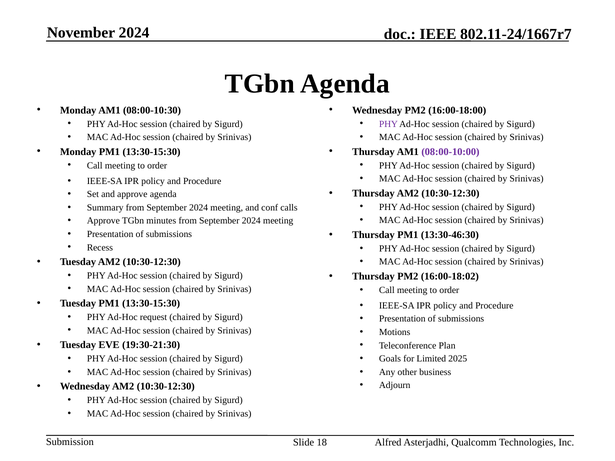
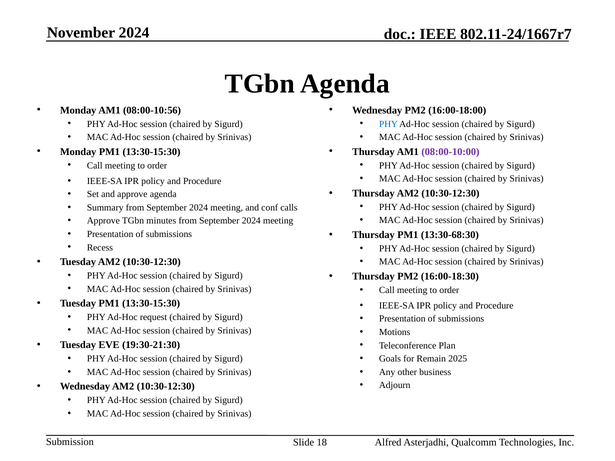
08:00-10:30: 08:00-10:30 -> 08:00-10:56 (152, 110)
PHY colour: purple -> blue (388, 124)
13:30-46:30: 13:30-46:30 -> 13:30-68:30 (450, 235)
16:00-18:02: 16:00-18:02 -> 16:00-18:30 (450, 276)
Limited: Limited -> Remain (431, 359)
